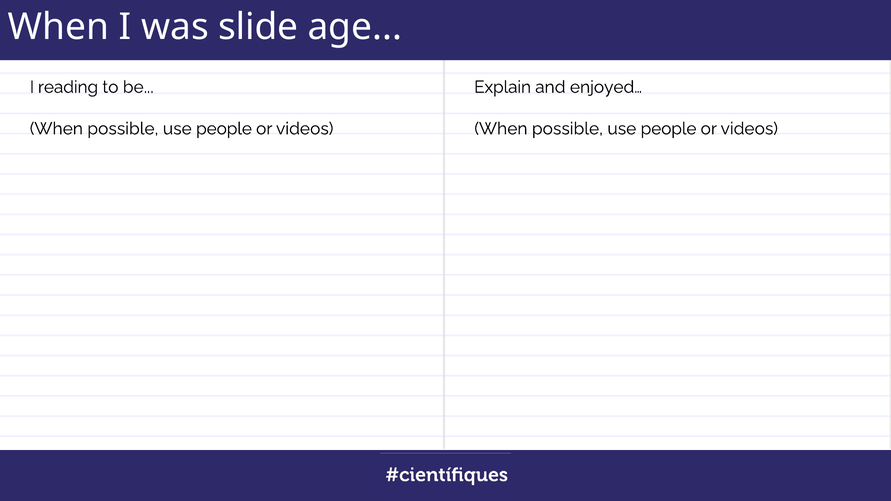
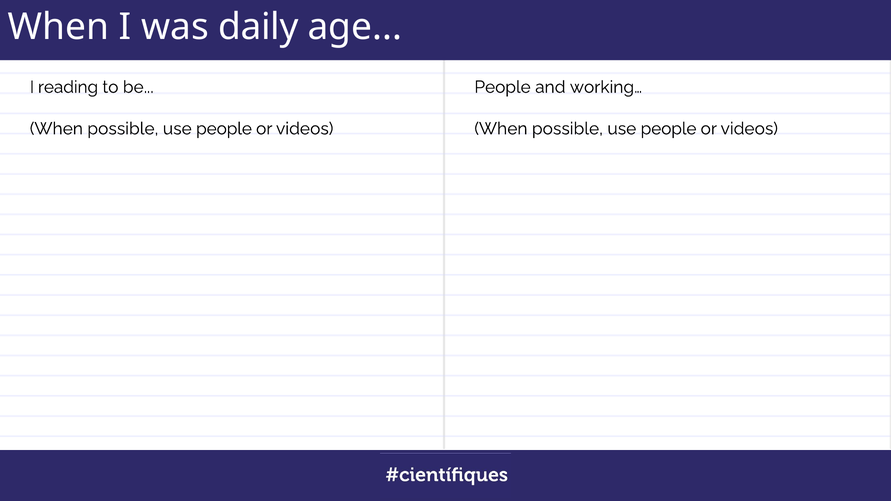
slide: slide -> daily (258, 27)
Explain: Explain -> People (503, 87)
enjoyed…: enjoyed… -> working… (606, 87)
